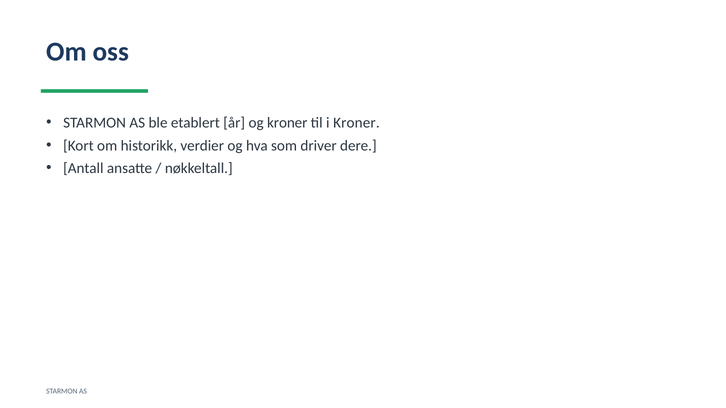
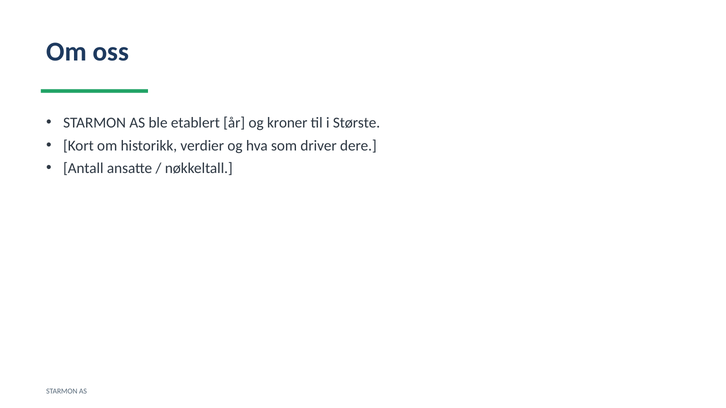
i Kroner: Kroner -> Største (357, 123)
